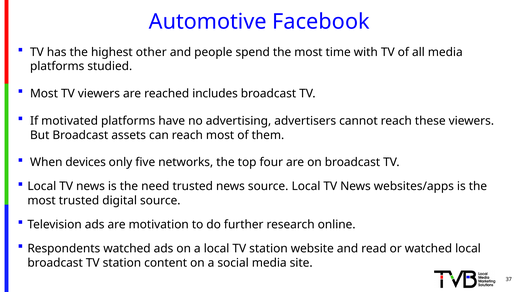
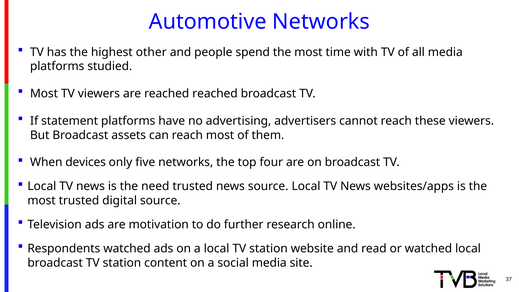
Automotive Facebook: Facebook -> Networks (321, 22)
reached includes: includes -> reached (215, 94)
motivated: motivated -> statement (70, 121)
